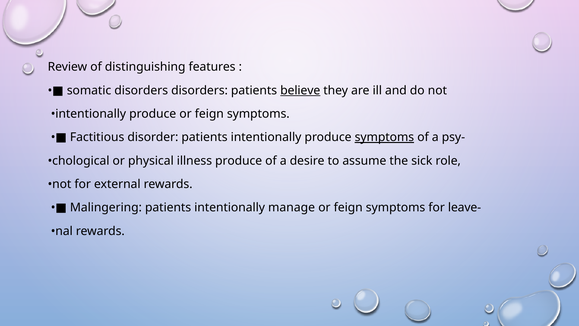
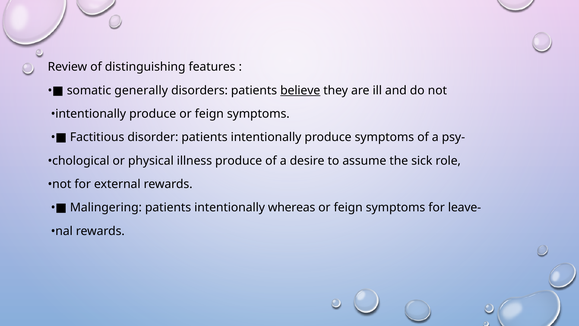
somatic disorders: disorders -> generally (141, 90)
symptoms underline: present -> none (384, 137)
manage: manage -> whereas (292, 207)
